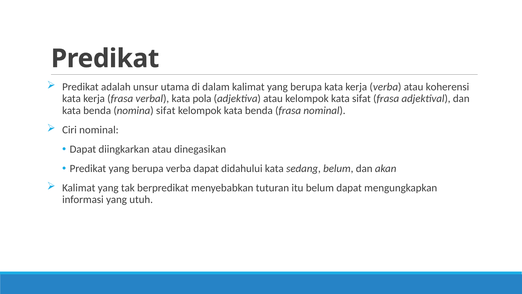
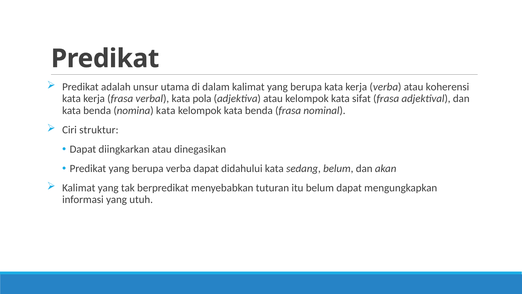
nomina sifat: sifat -> kata (166, 110)
Ciri nominal: nominal -> struktur (99, 130)
